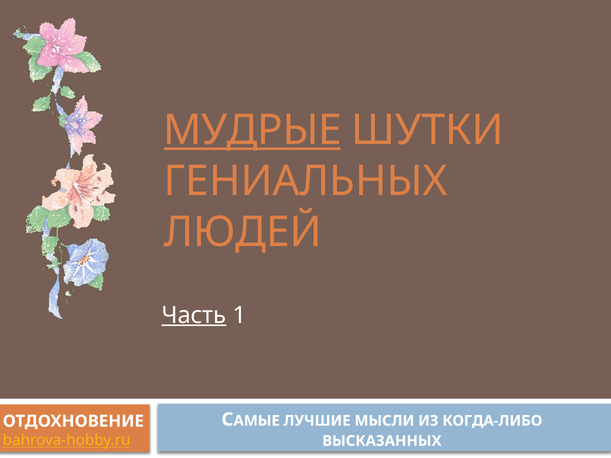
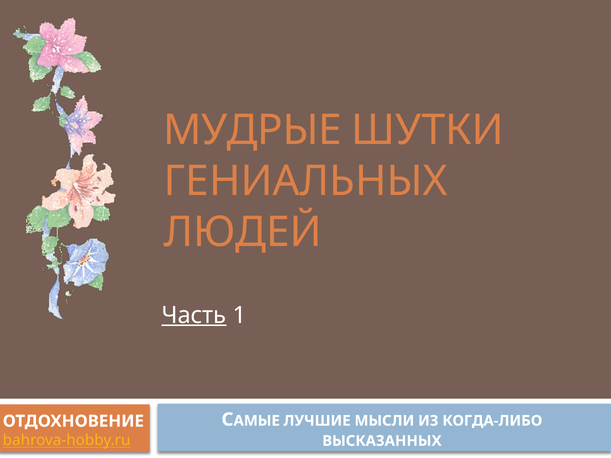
МУДРЫЕ underline: present -> none (252, 131)
